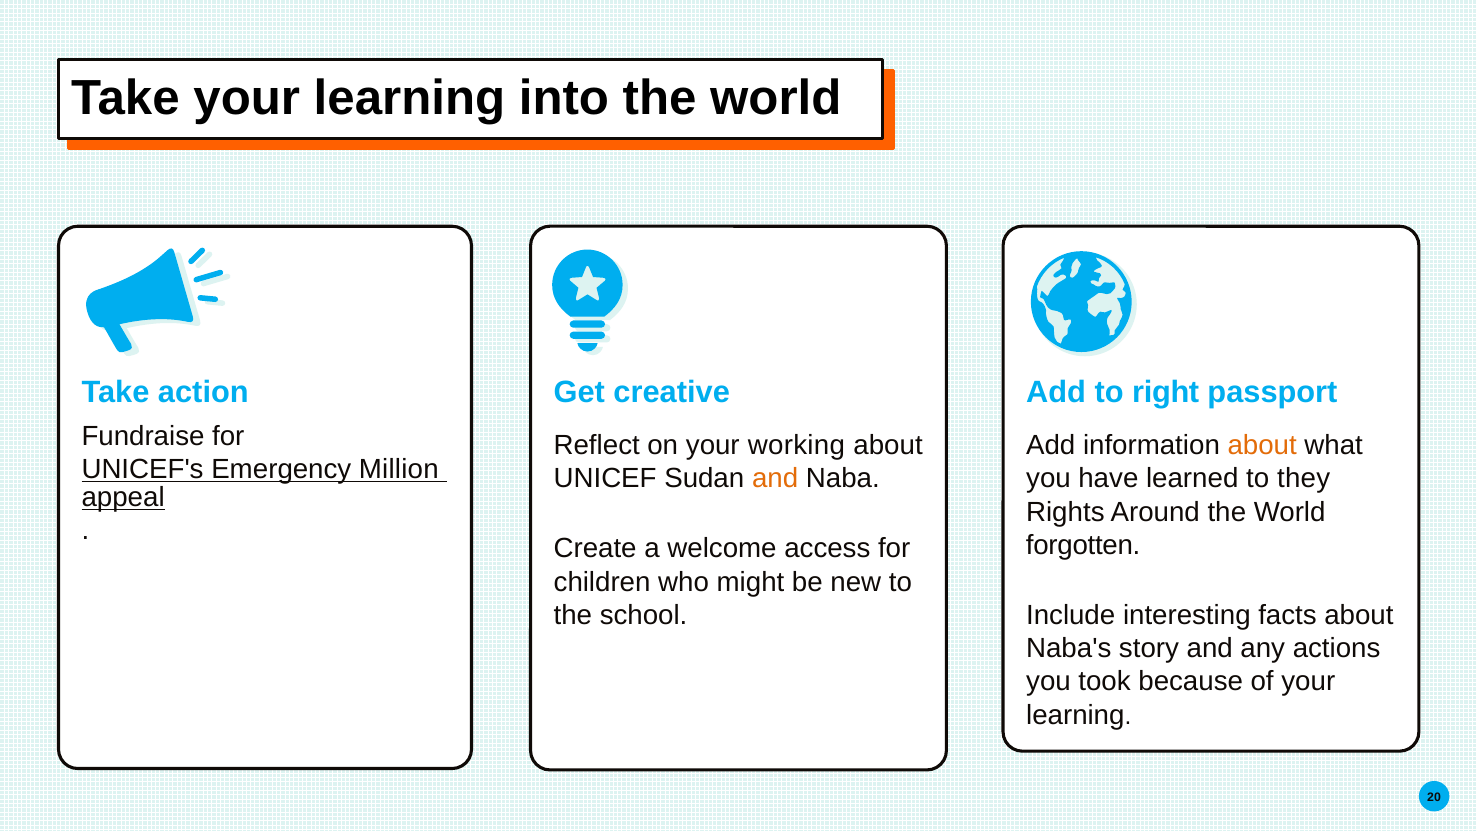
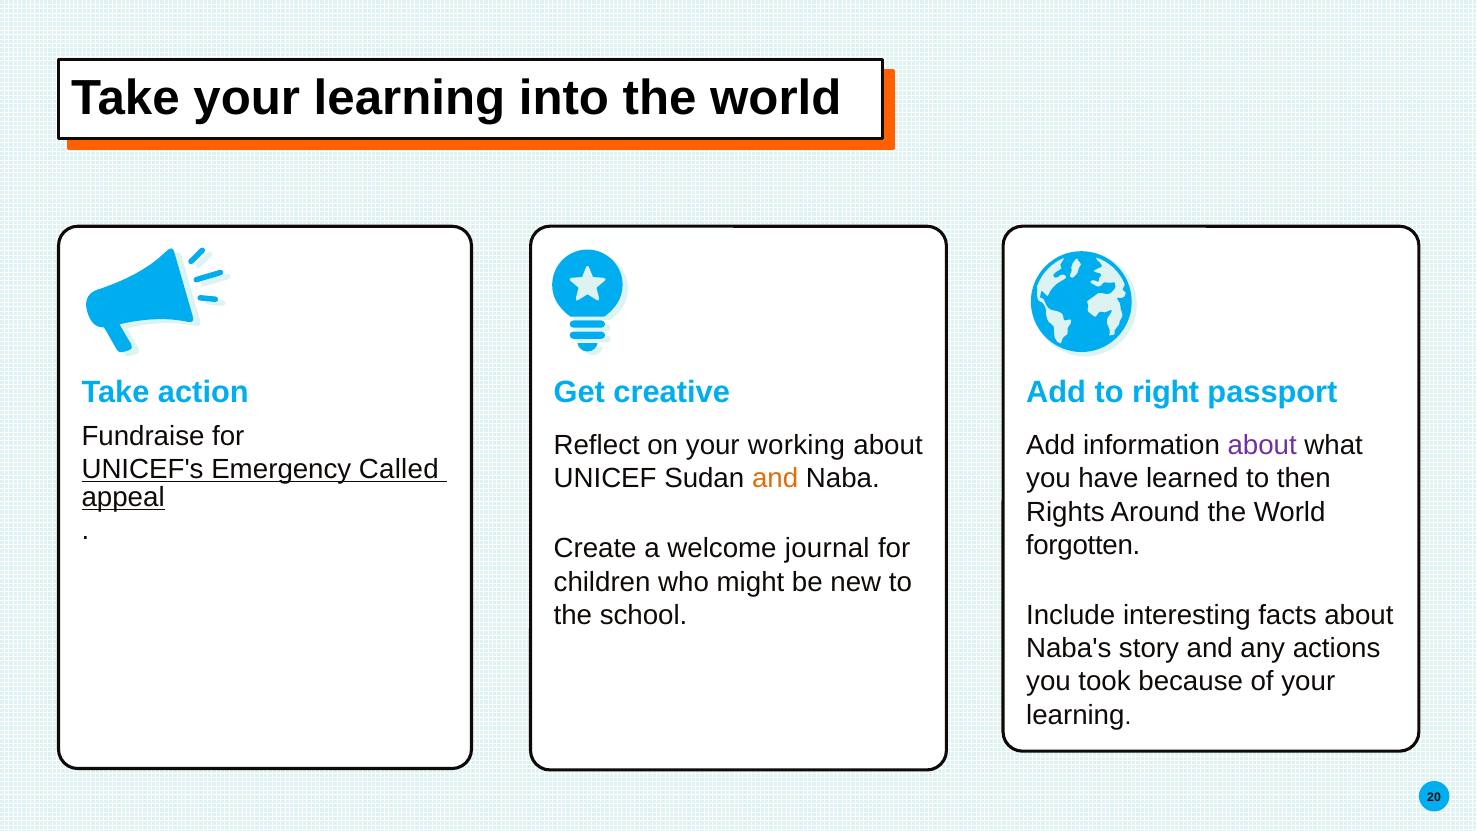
about colour: orange -> purple (1262, 445)
Million: Million -> Called (399, 469)
they: they -> then (1304, 479)
access: access -> journal (827, 549)
